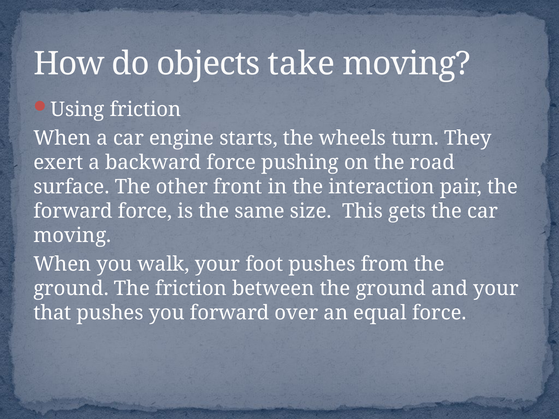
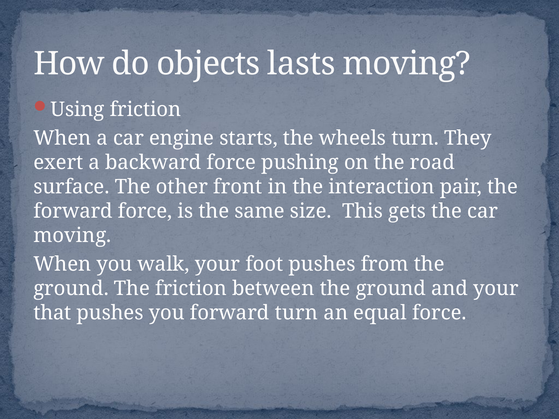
take: take -> lasts (301, 64)
forward over: over -> turn (296, 313)
